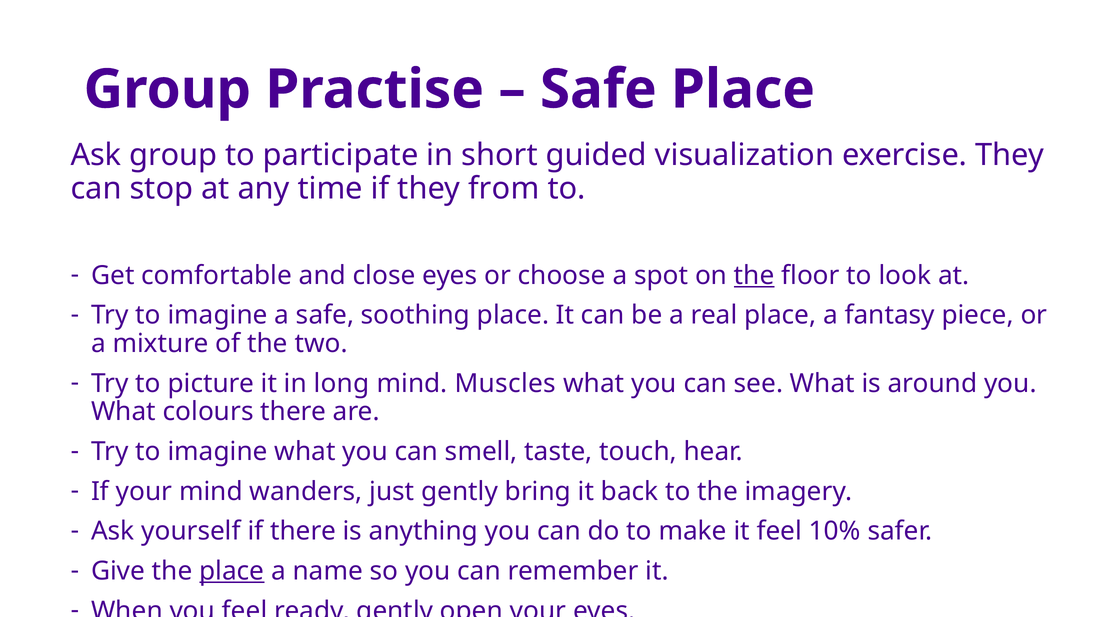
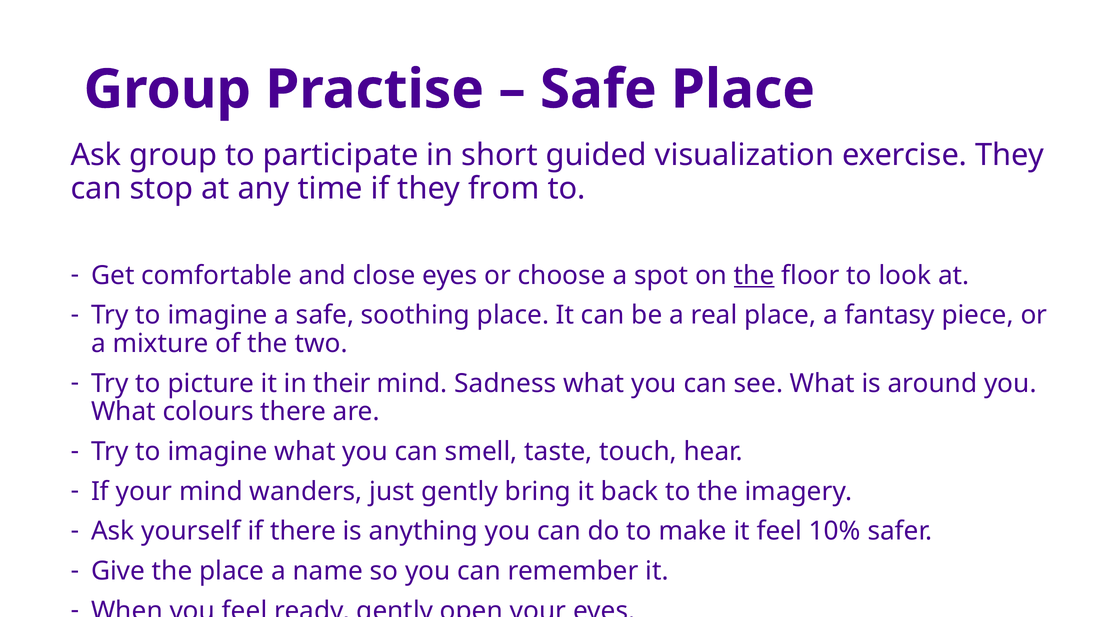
long: long -> their (342, 383)
Muscles: Muscles -> Sadness (505, 383)
place underline: present -> none (232, 571)
